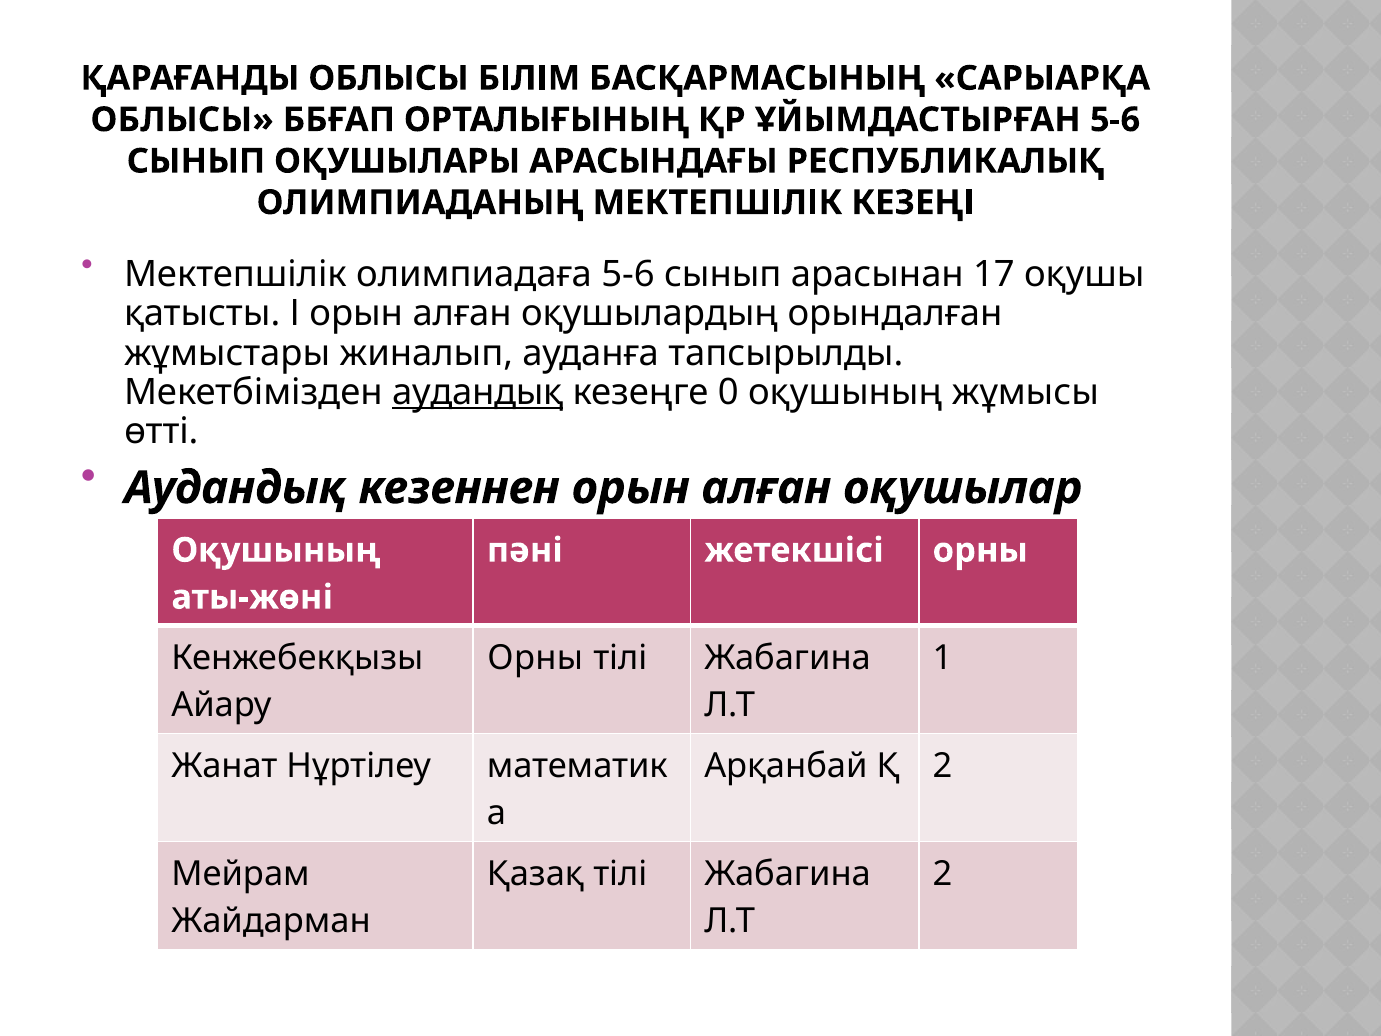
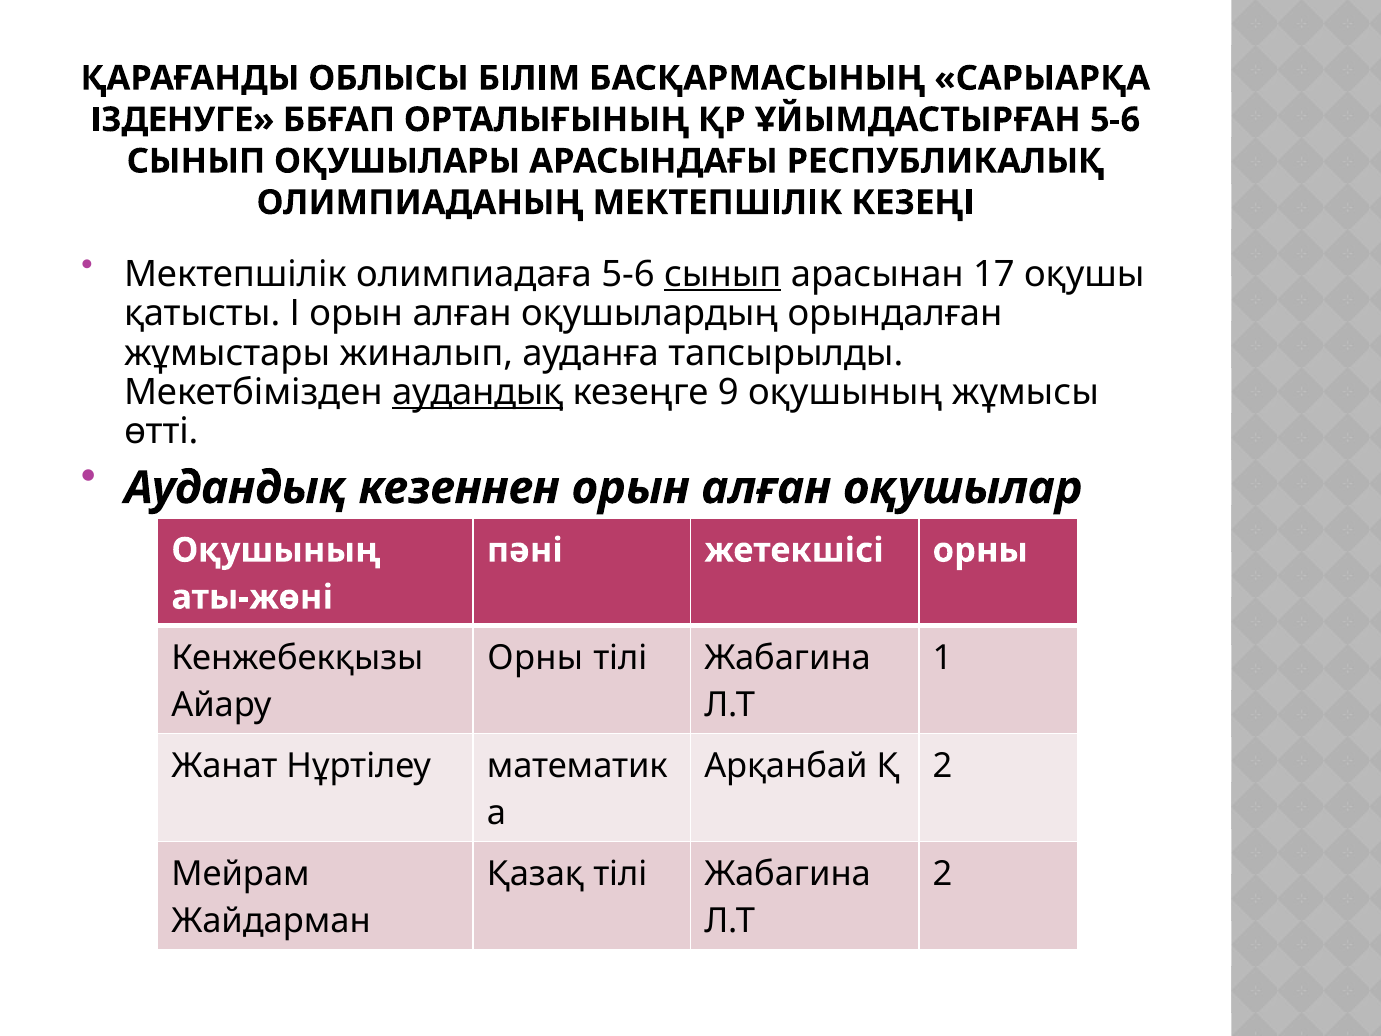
ОБЛЫСЫ: ОБЛЫСЫ -> ІЗДЕНУГЕ (182, 120)
сынып underline: none -> present (723, 274)
0: 0 -> 9 (728, 392)
